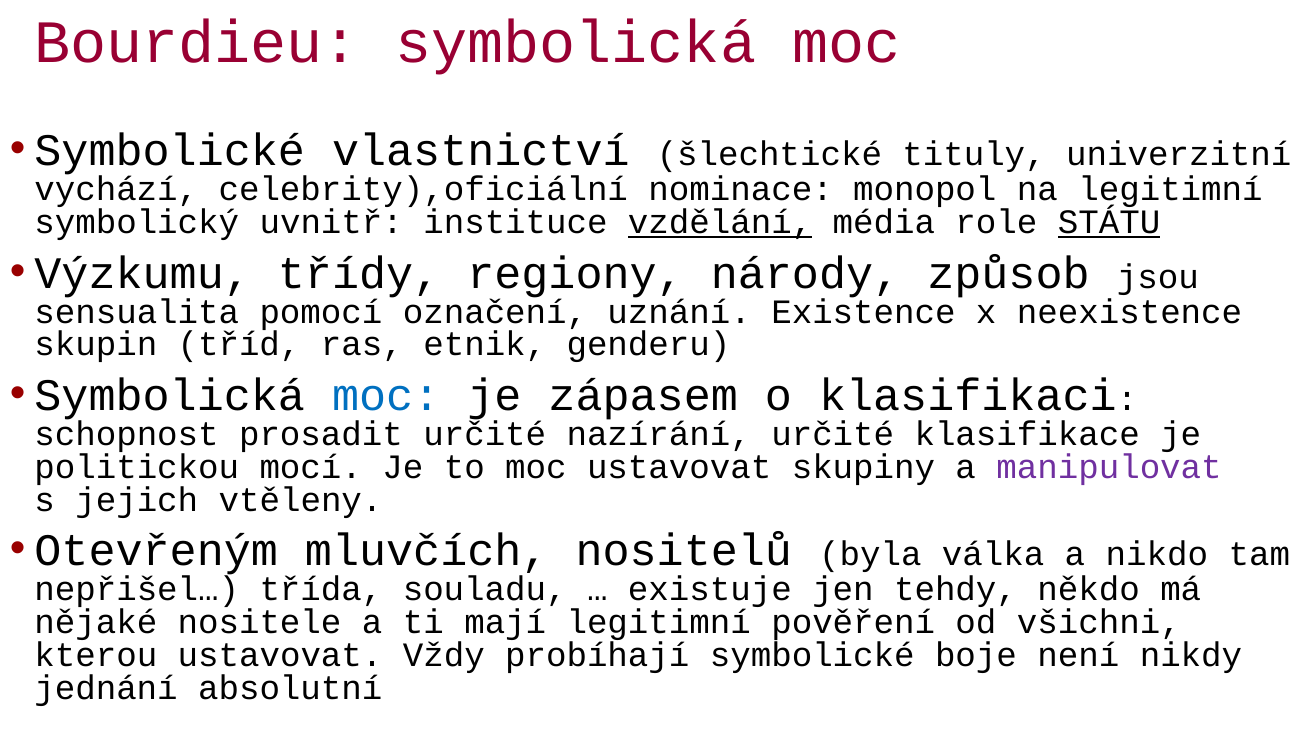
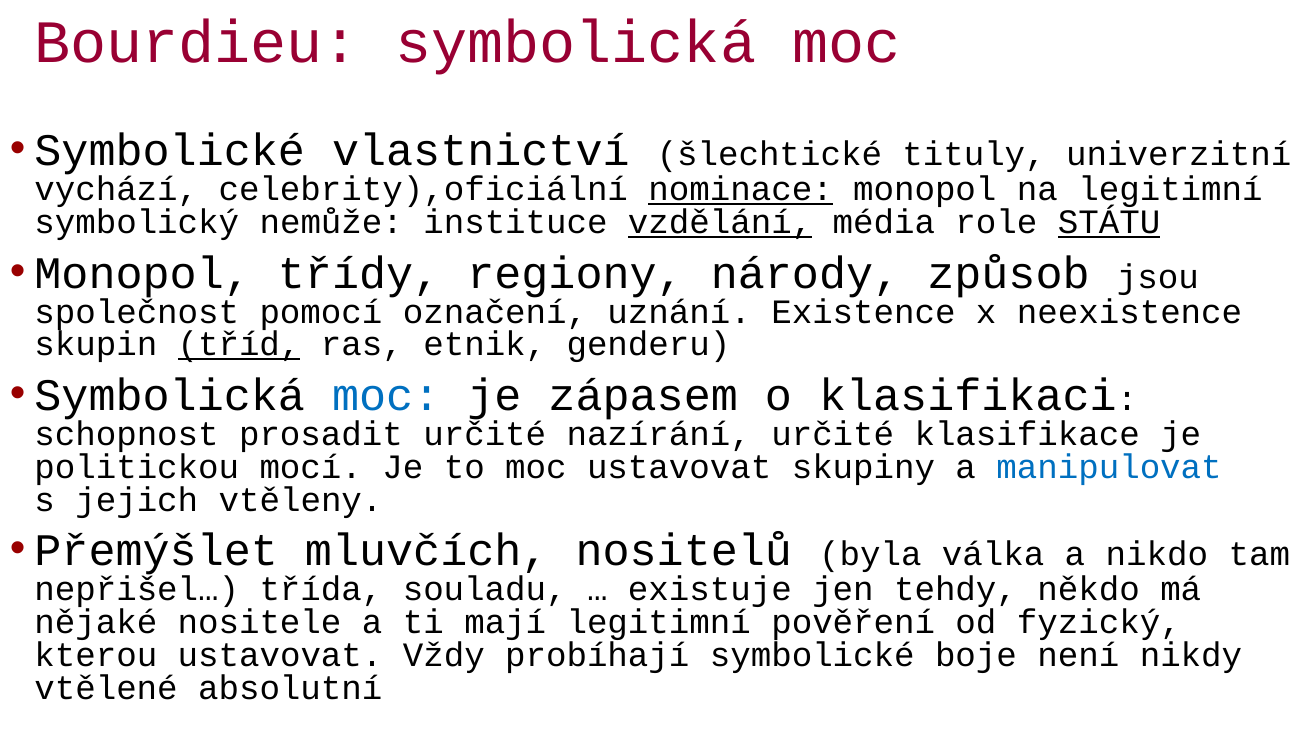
nominace underline: none -> present (741, 189)
uvnitř: uvnitř -> nemůže (331, 222)
Výzkumu: Výzkumu -> Monopol (143, 273)
sensualita: sensualita -> společnost (137, 312)
tříd underline: none -> present (239, 345)
manipulovat colour: purple -> blue (1109, 467)
Otevřeným: Otevřeným -> Přemýšlet (156, 551)
všichni: všichni -> fyzický (1099, 622)
jednání: jednání -> vtělené (106, 688)
